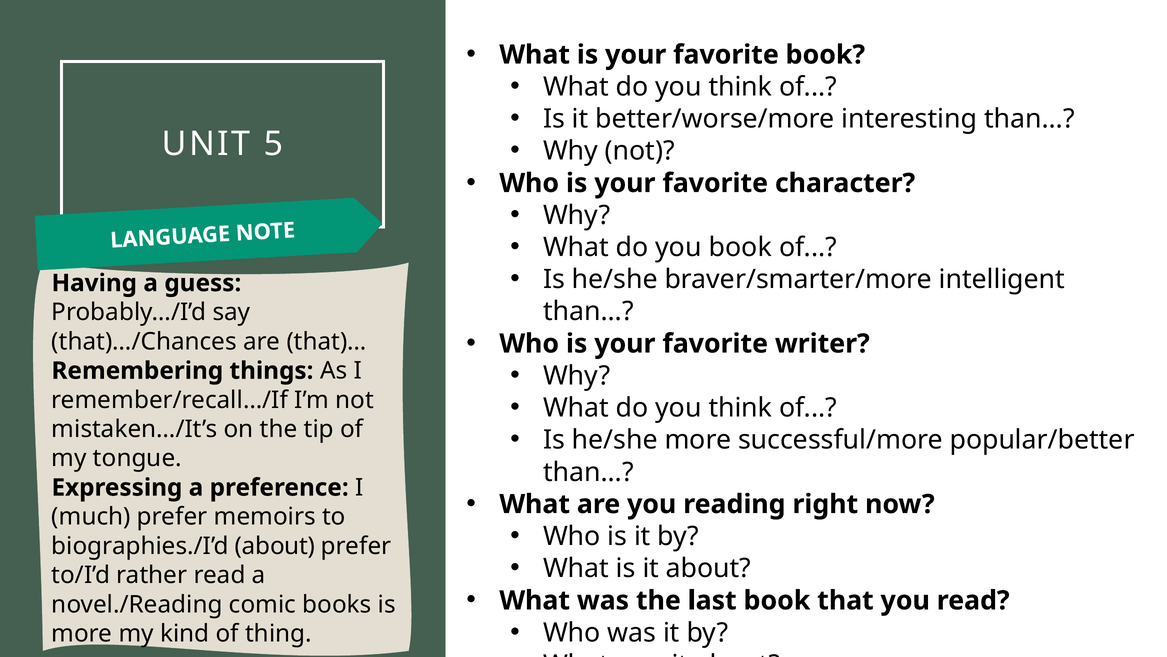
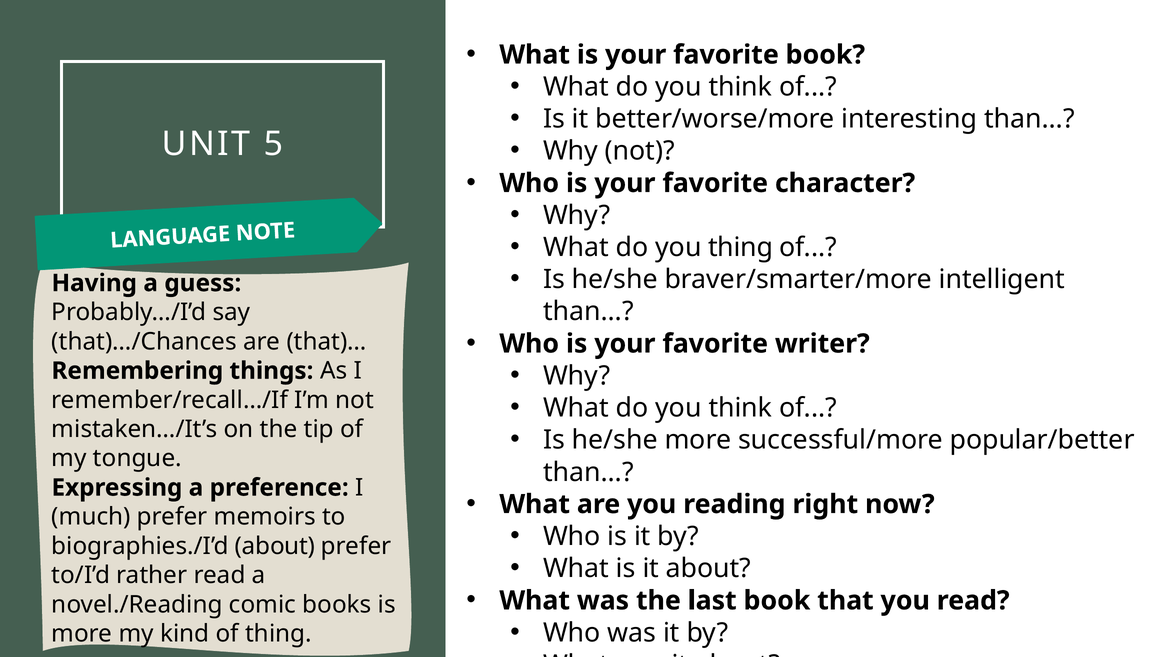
you book: book -> thing (741, 247)
